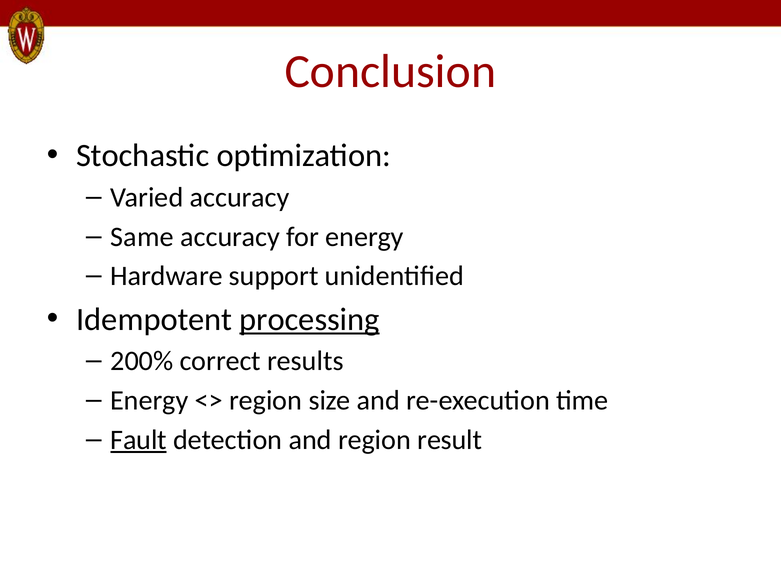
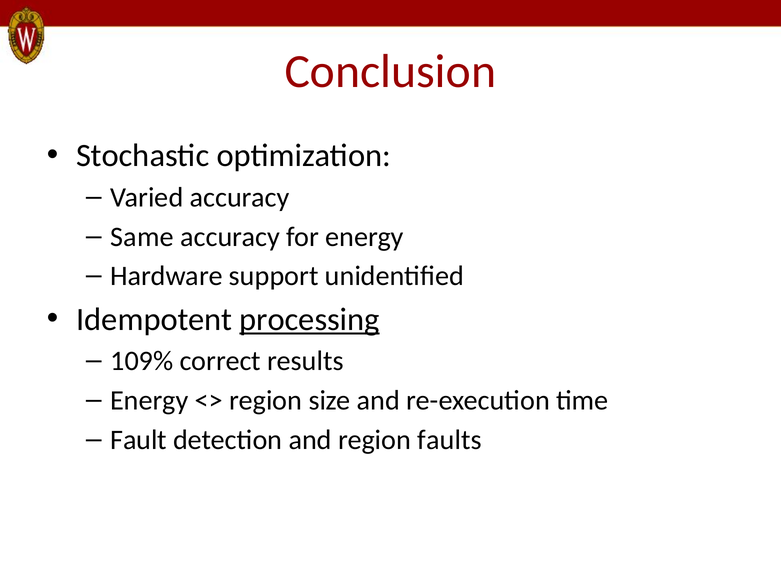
200%: 200% -> 109% (142, 362)
Fault underline: present -> none (139, 440)
result: result -> faults (450, 440)
